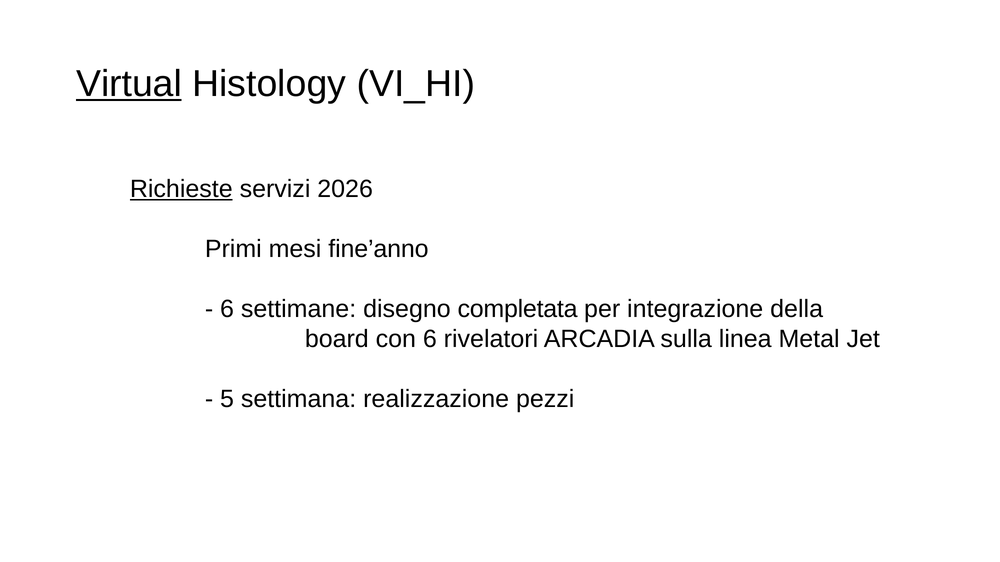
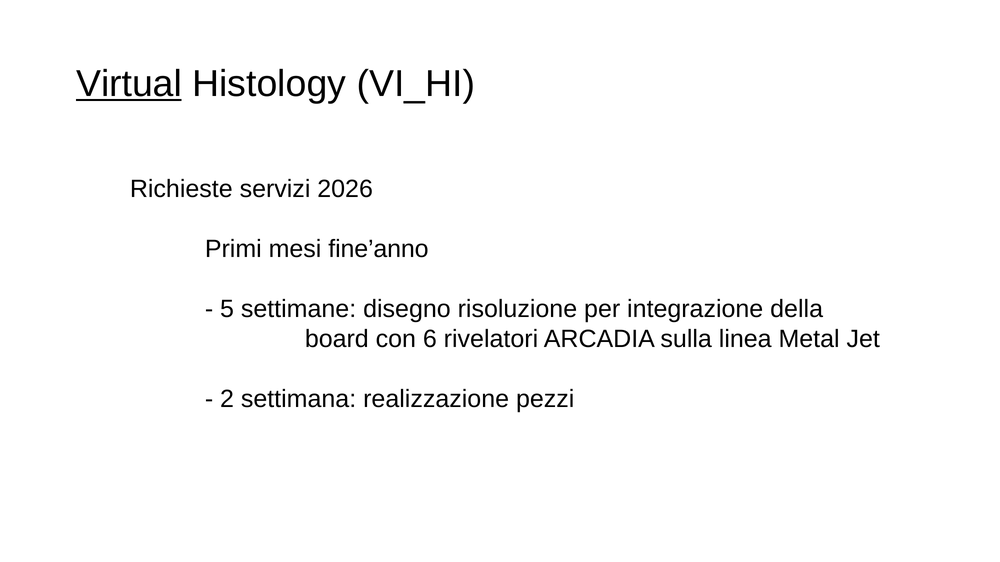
Richieste underline: present -> none (181, 189)
6: 6 -> 5 (227, 309)
completata: completata -> risoluzione (517, 309)
5: 5 -> 2 (227, 399)
